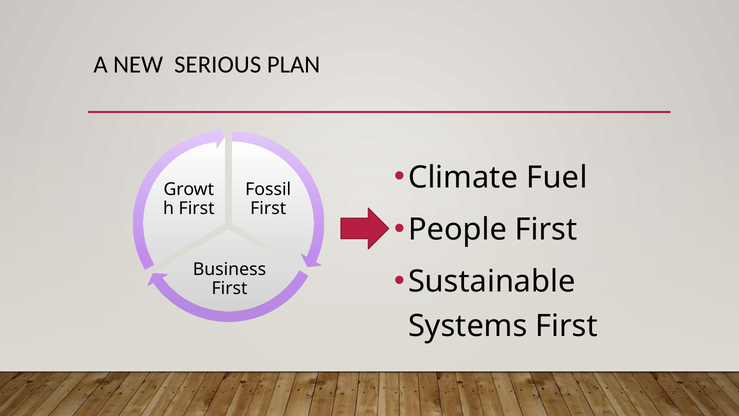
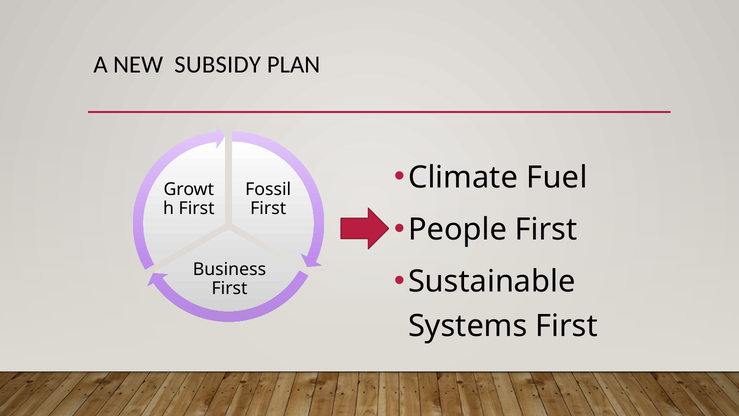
SERIOUS: SERIOUS -> SUBSIDY (218, 65)
